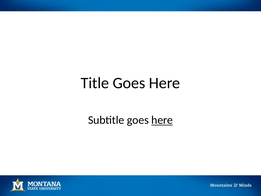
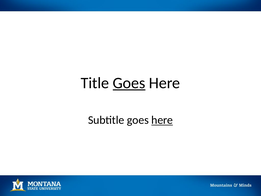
Goes underline: none -> present (129, 83)
